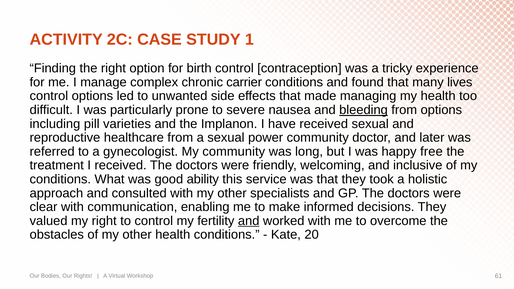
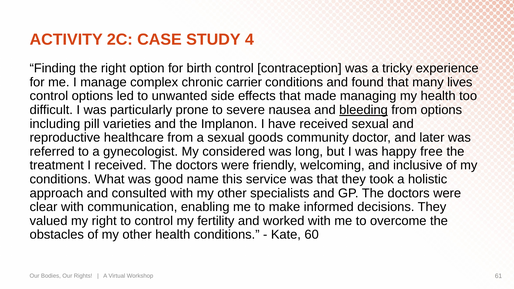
1: 1 -> 4 (249, 40)
power: power -> goods (266, 138)
My community: community -> considered (234, 152)
ability: ability -> name (203, 179)
and underline: present -> none (249, 221)
20: 20 -> 60 (312, 235)
